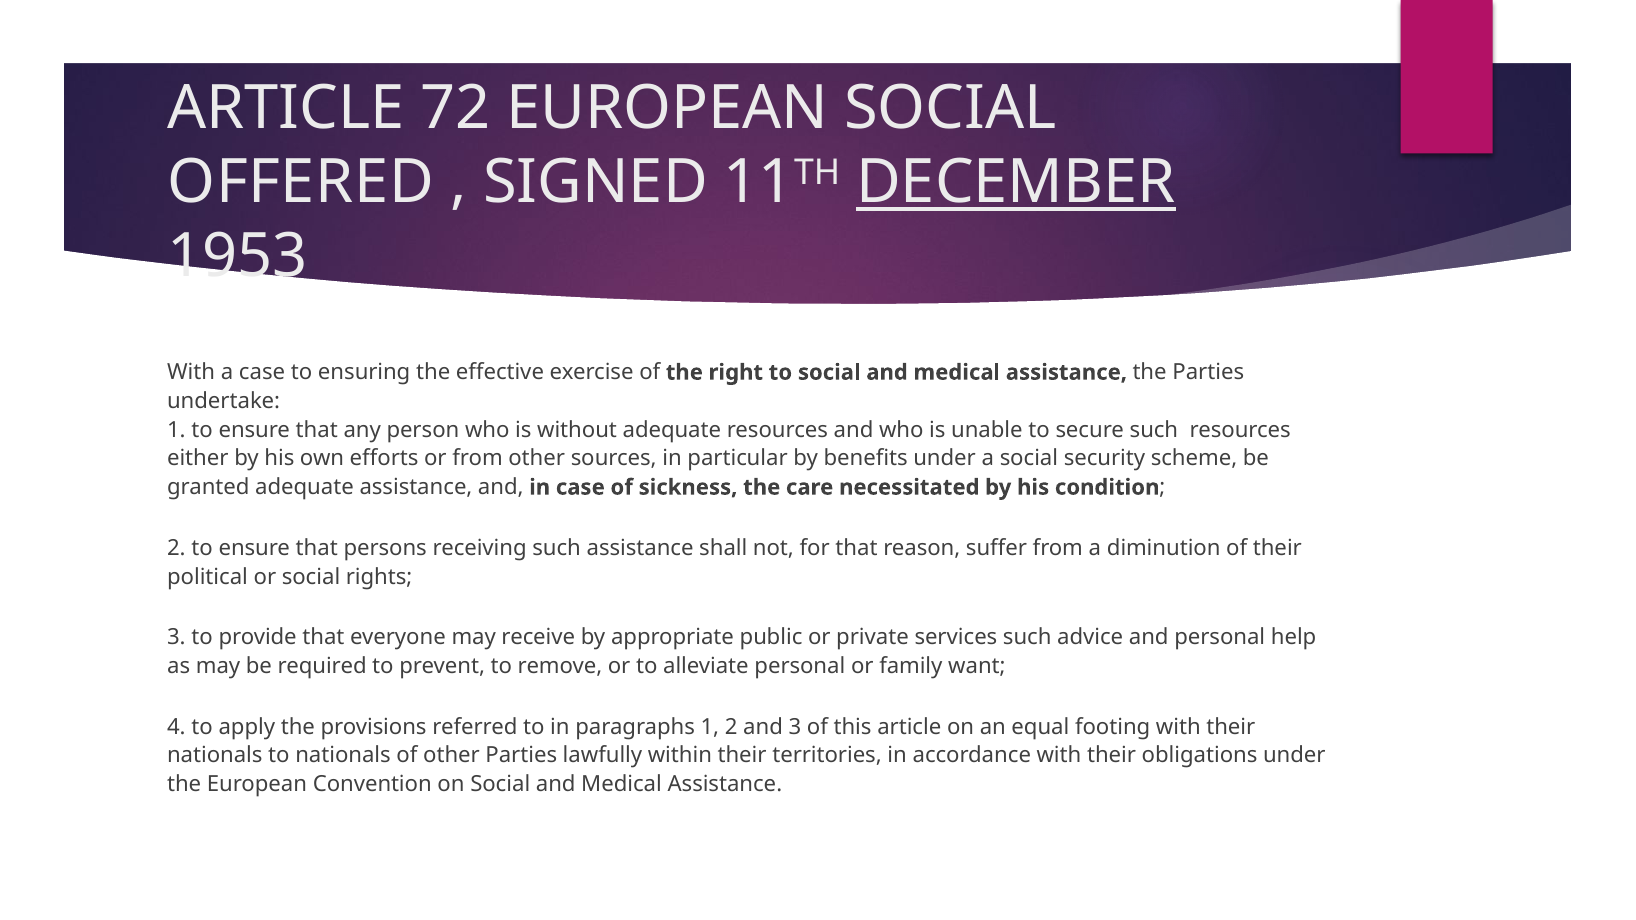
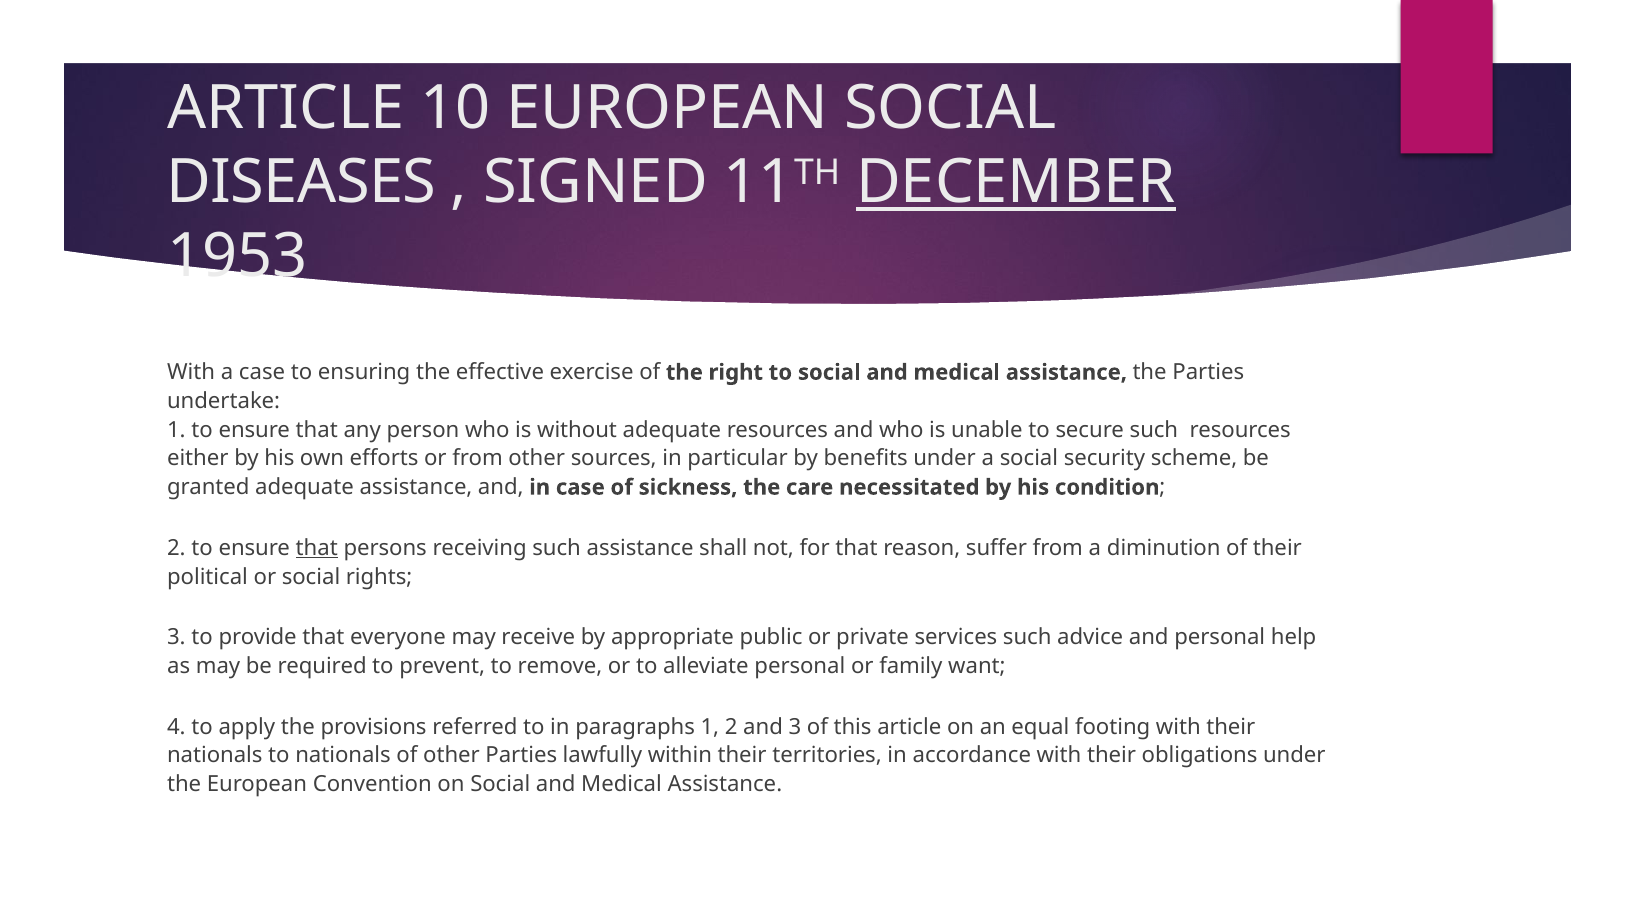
72: 72 -> 10 (455, 109)
OFFERED: OFFERED -> DISEASES (301, 182)
that underline: none -> present (317, 548)
